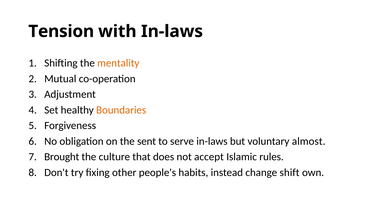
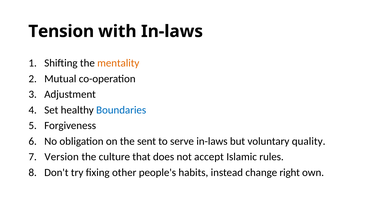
Boundaries colour: orange -> blue (121, 110)
almost: almost -> quality (309, 142)
Brought: Brought -> Version (62, 157)
shift: shift -> right (290, 173)
